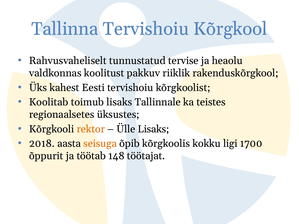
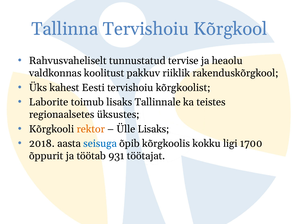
Koolitab: Koolitab -> Laborite (49, 102)
seisuga colour: orange -> blue (100, 144)
148: 148 -> 931 (116, 156)
